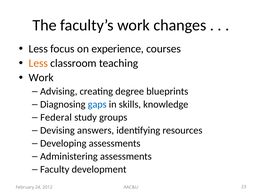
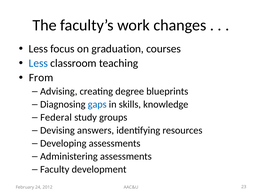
experience: experience -> graduation (118, 49)
Less colour: orange -> blue (38, 63)
Work: Work -> From (41, 78)
